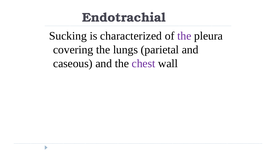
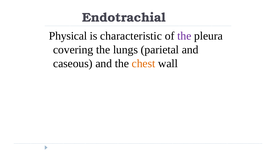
Sucking: Sucking -> Physical (68, 36)
characterized: characterized -> characteristic (131, 36)
chest colour: purple -> orange (143, 64)
